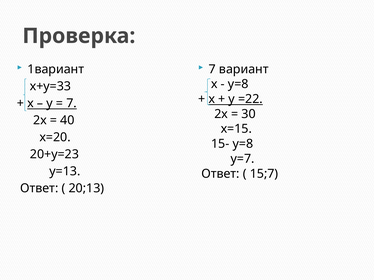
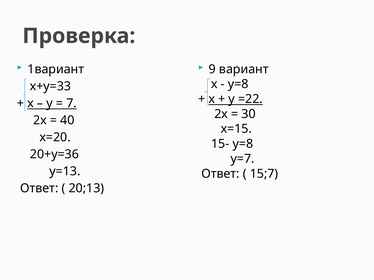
7: 7 -> 9 (212, 69)
20+у=23: 20+у=23 -> 20+у=36 (54, 154)
